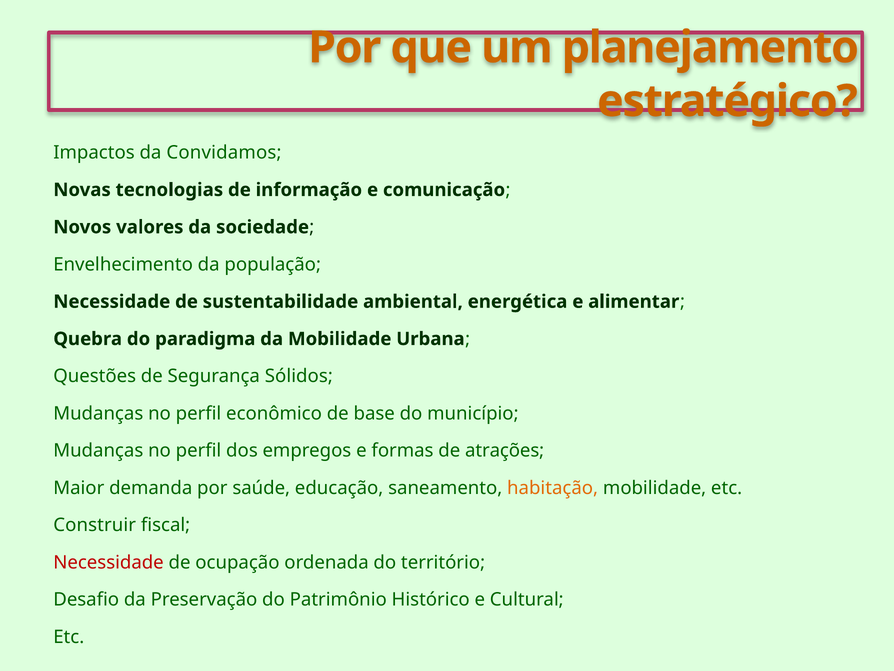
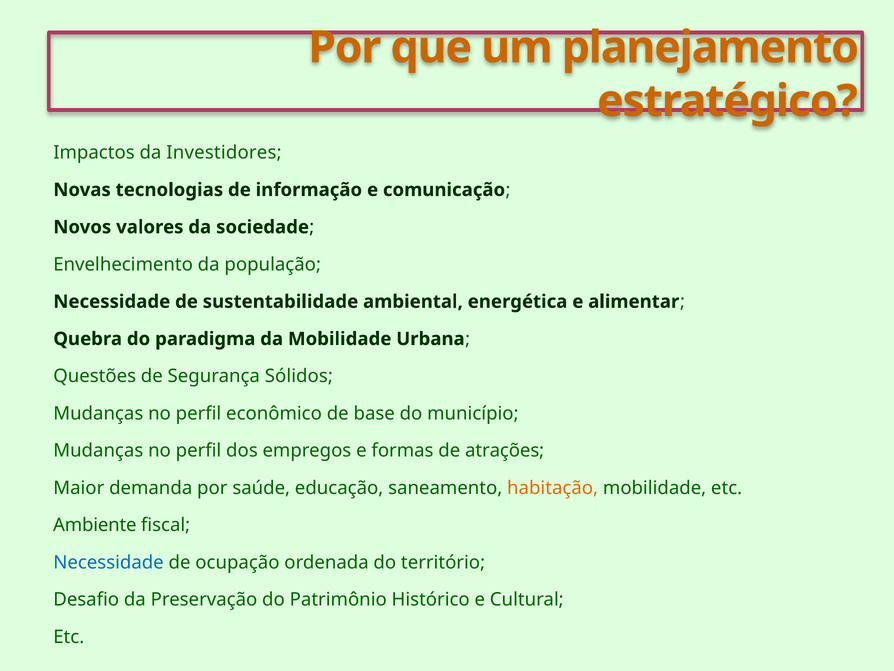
Convidamos: Convidamos -> Investidores (224, 152)
Construir: Construir -> Ambiente (95, 525)
Necessidade colour: red -> blue (109, 562)
